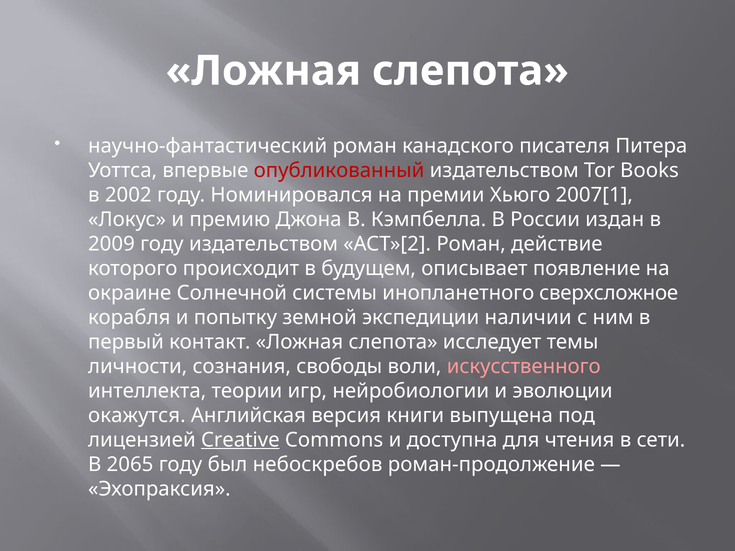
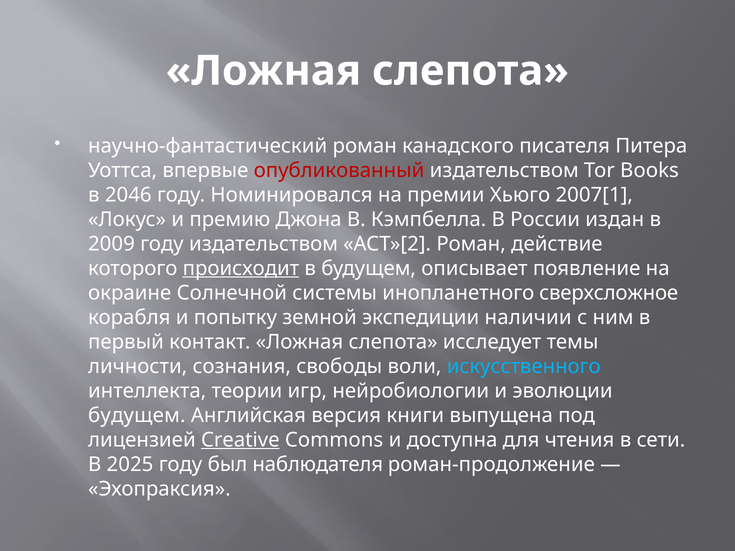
2002: 2002 -> 2046 (128, 195)
происходит underline: none -> present (241, 268)
искусственного colour: pink -> light blue (524, 367)
окажутся: окажутся -> будущем (137, 416)
2065: 2065 -> 2025 (130, 465)
небоскребов: небоскребов -> наблюдателя (318, 465)
